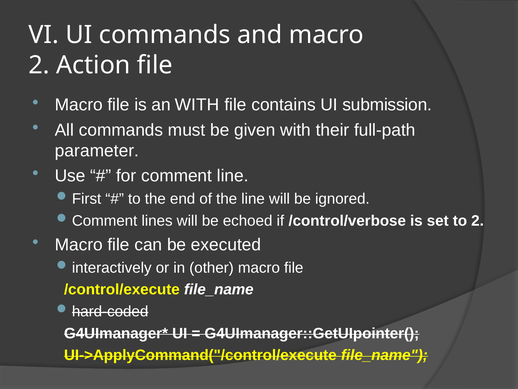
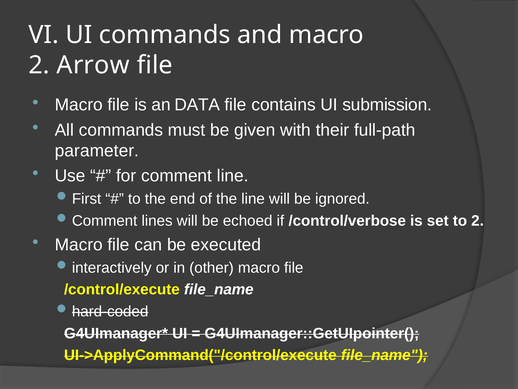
Action: Action -> Arrow (93, 65)
an WITH: WITH -> DATA (197, 105)
